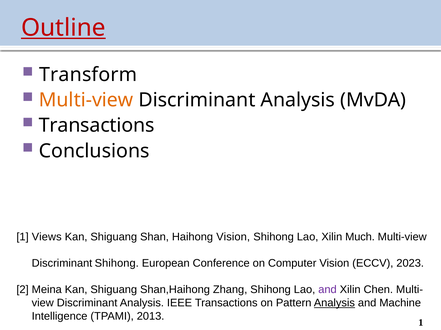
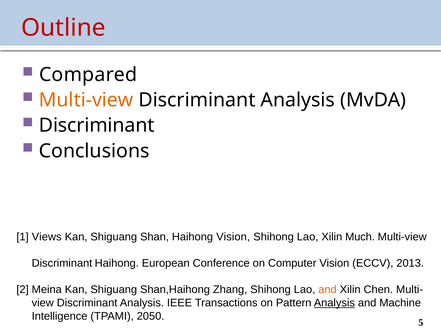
Outline underline: present -> none (63, 28)
Transform: Transform -> Compared (88, 75)
Transactions: Transactions -> Discriminant (97, 126)
Discriminant Shihong: Shihong -> Haihong (117, 264)
2023: 2023 -> 2013 (410, 264)
and colour: purple -> orange (328, 290)
2013: 2013 -> 2050 (151, 317)
1: 1 -> 5 (421, 323)
